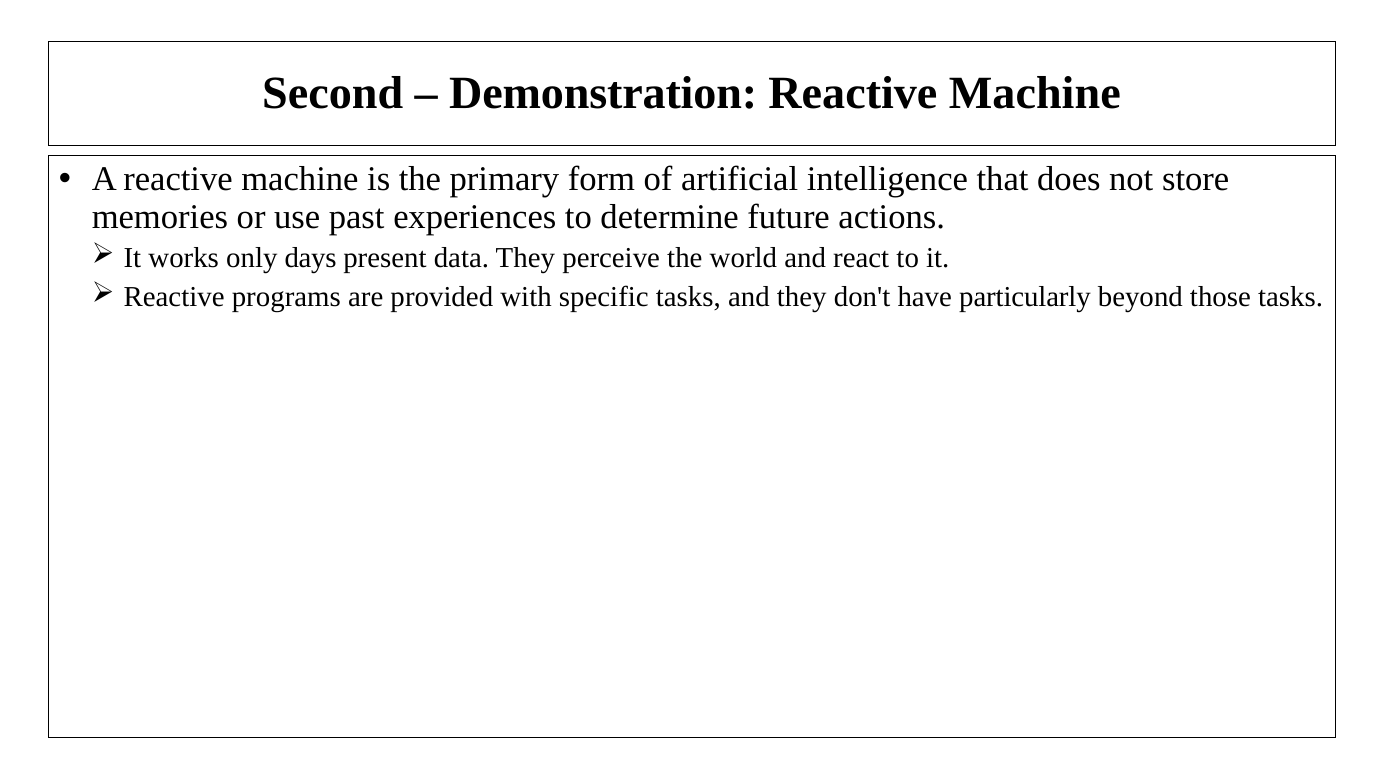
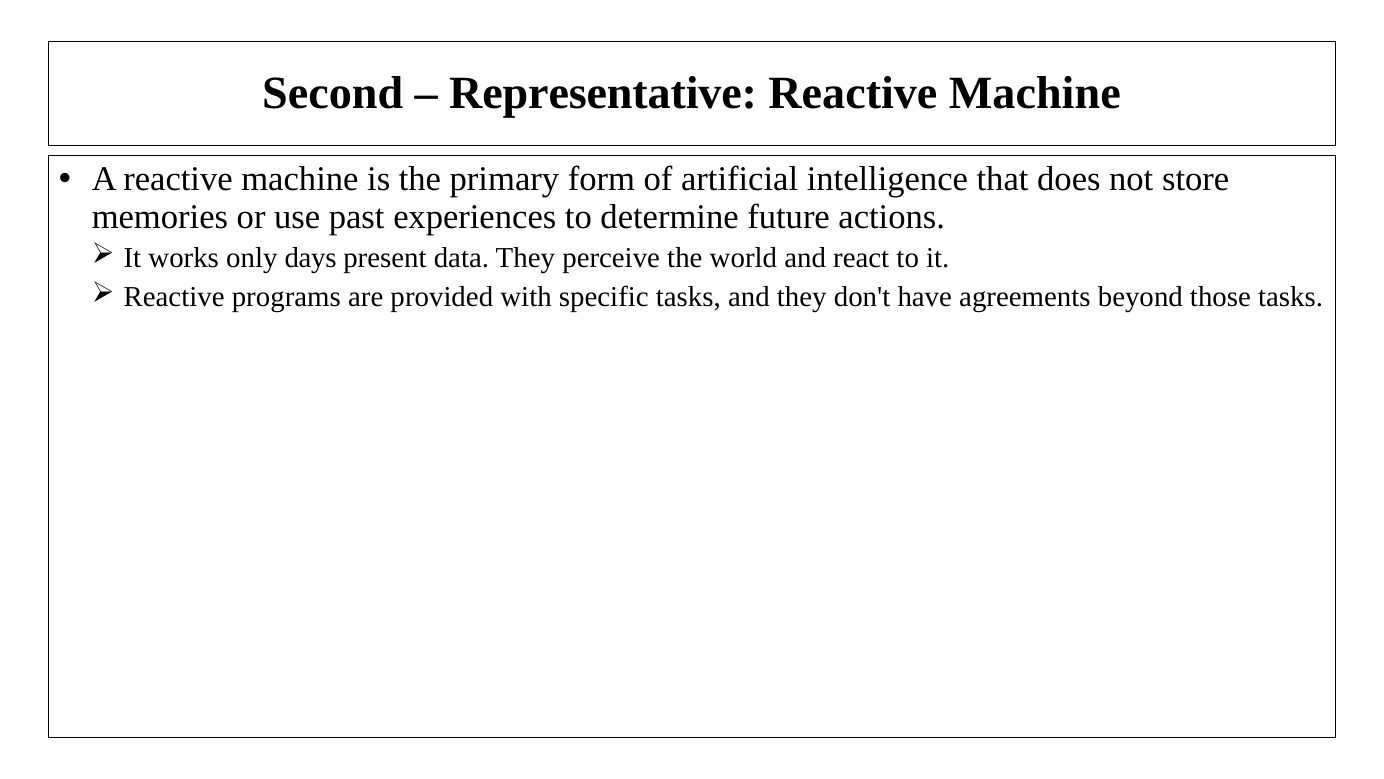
Demonstration: Demonstration -> Representative (603, 93)
particularly: particularly -> agreements (1025, 297)
